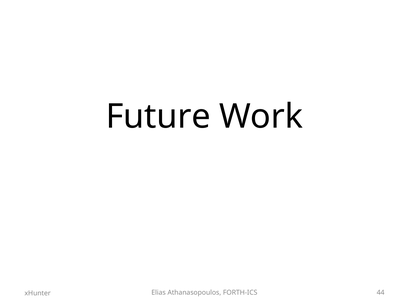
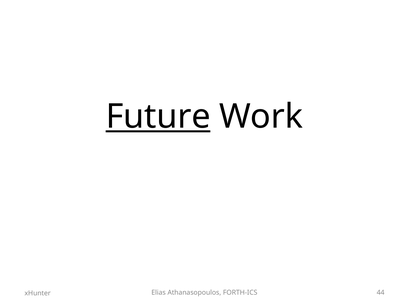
Future underline: none -> present (158, 117)
